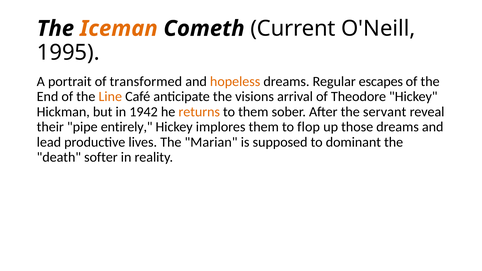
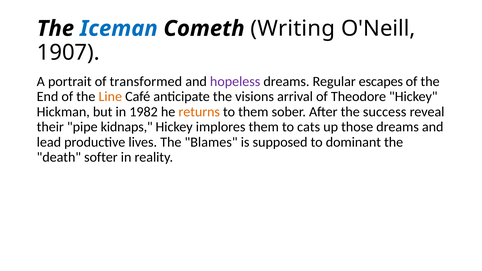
Iceman colour: orange -> blue (119, 29)
Current: Current -> Writing (293, 29)
1995: 1995 -> 1907 (68, 52)
hopeless colour: orange -> purple (235, 81)
1942: 1942 -> 1982 (144, 112)
servant: servant -> success (385, 112)
entirely: entirely -> kidnaps (127, 127)
flop: flop -> cats (309, 127)
Marian: Marian -> Blames (211, 142)
